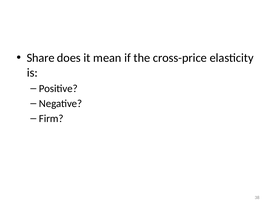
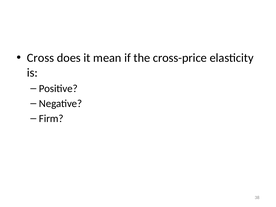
Share: Share -> Cross (40, 58)
